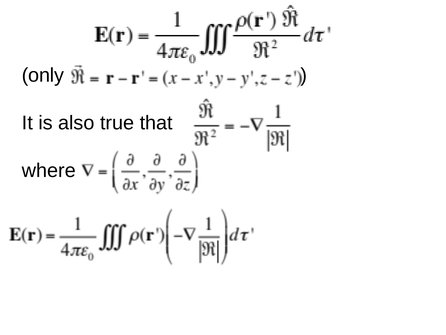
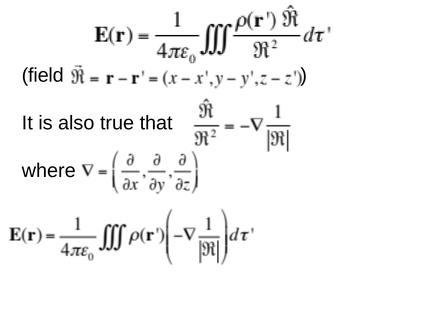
only: only -> field (43, 75)
